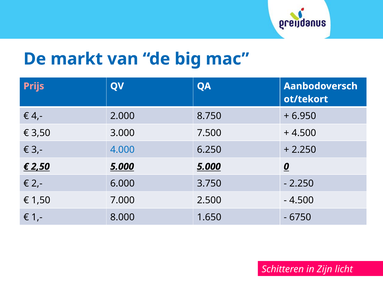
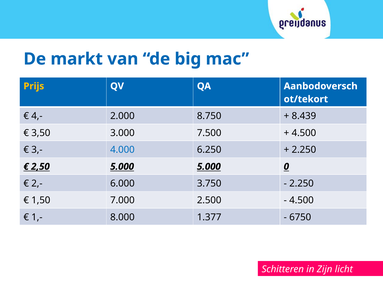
Prijs colour: pink -> yellow (34, 86)
6.950: 6.950 -> 8.439 (304, 116)
1.650: 1.650 -> 1.377 (209, 217)
